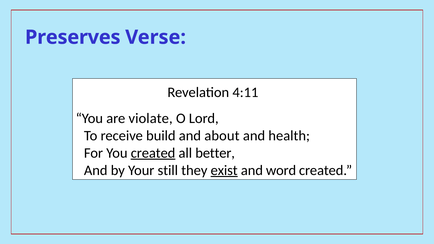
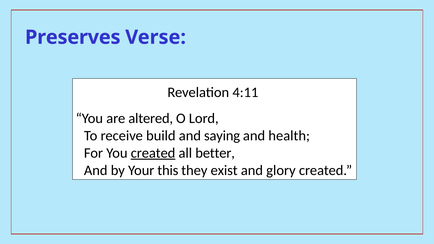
violate: violate -> altered (151, 118)
about: about -> saying (222, 136)
still: still -> this (168, 170)
exist underline: present -> none (224, 170)
word: word -> glory (281, 170)
